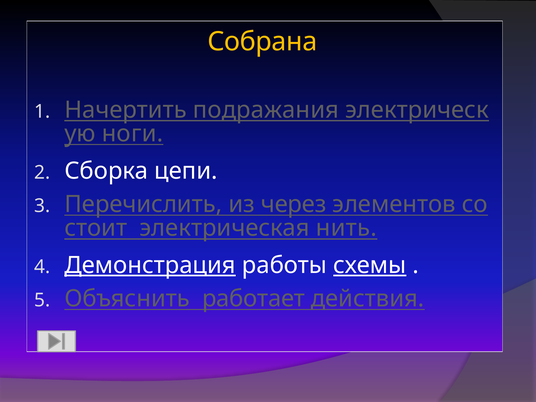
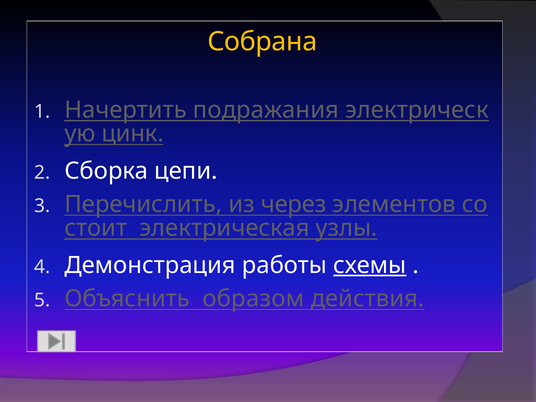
ноги: ноги -> цинк (133, 134)
нить: нить -> узлы (346, 228)
Демонстрация underline: present -> none (150, 265)
работает: работает -> образом (253, 299)
